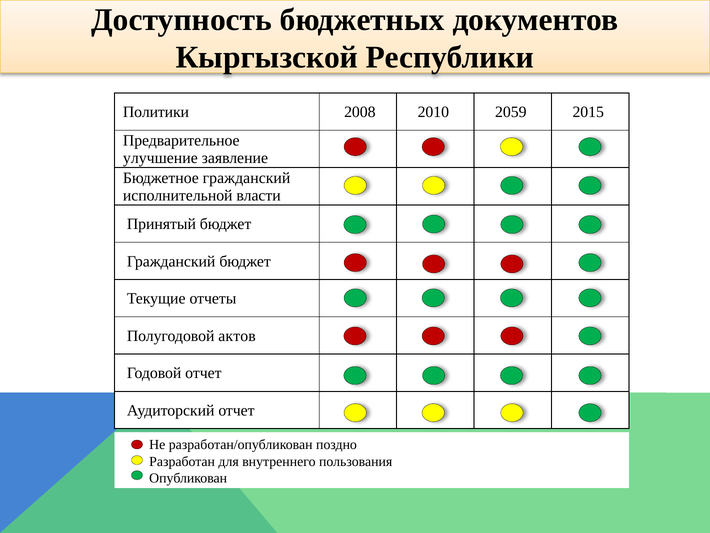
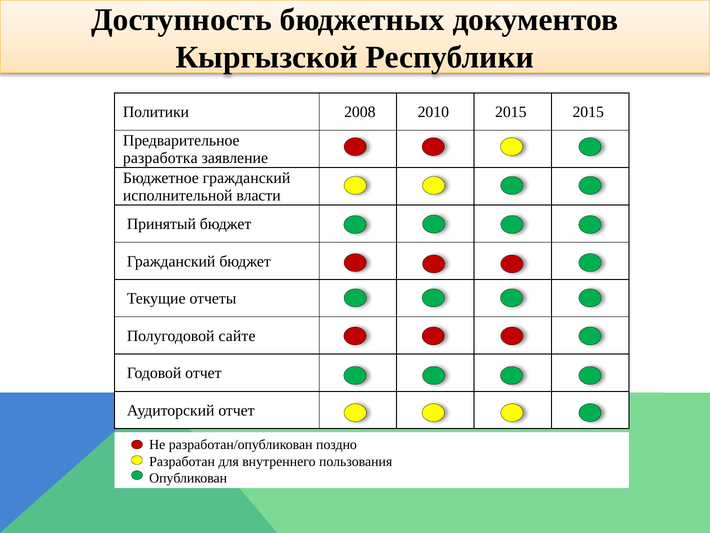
2010 2059: 2059 -> 2015 (511, 112)
улучшение: улучшение -> разработка (160, 158)
актов: актов -> сайте (237, 336)
